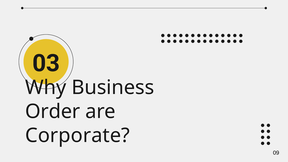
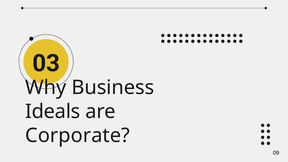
Order: Order -> Ideals (53, 112)
